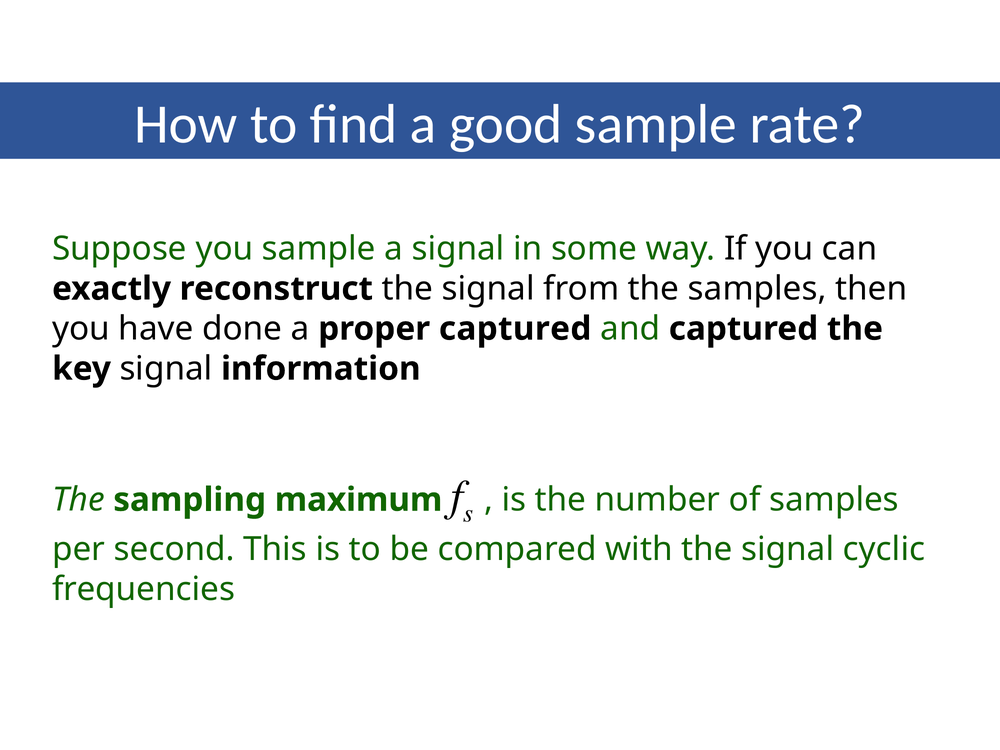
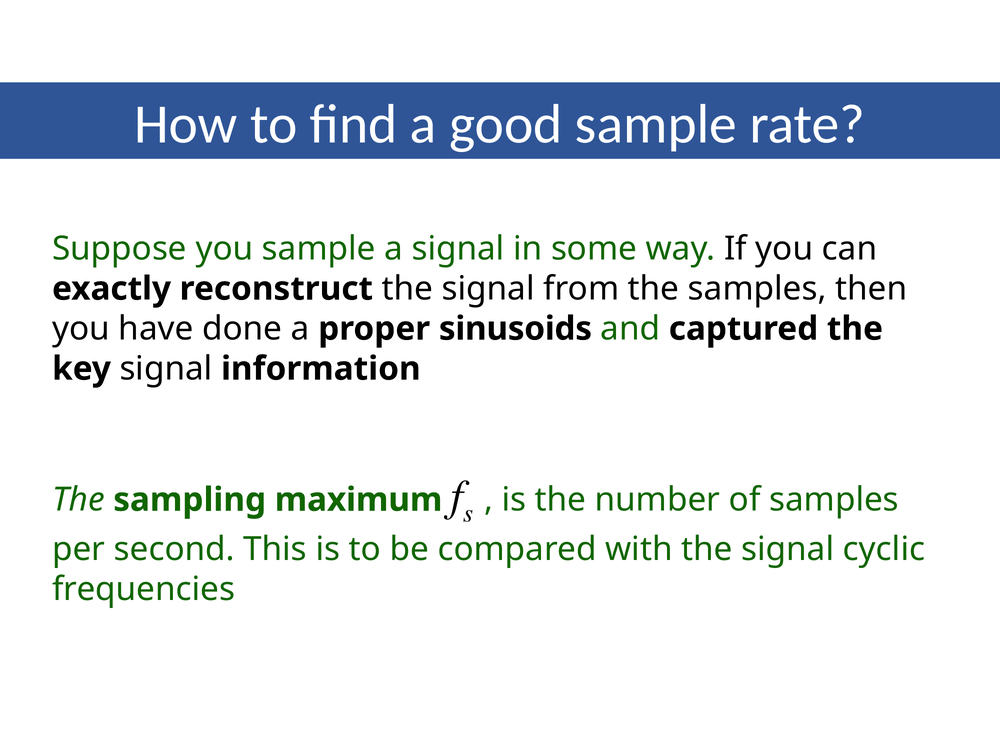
proper captured: captured -> sinusoids (515, 329)
